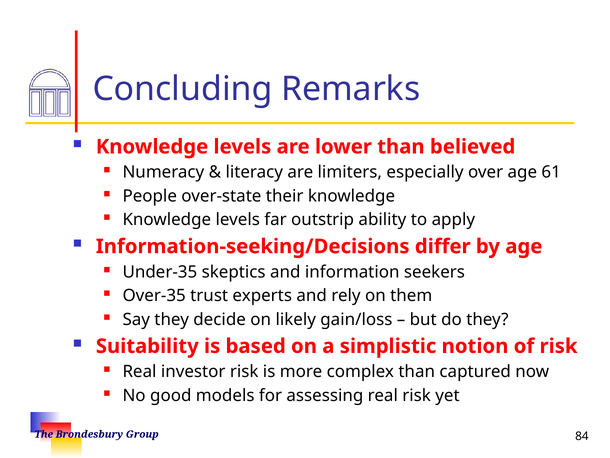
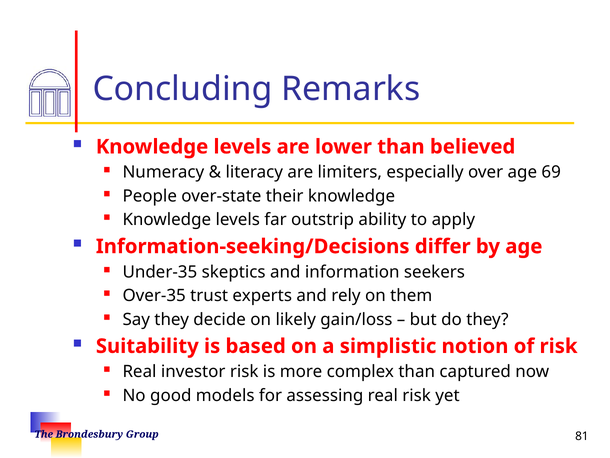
61: 61 -> 69 (551, 172)
84: 84 -> 81 (582, 436)
